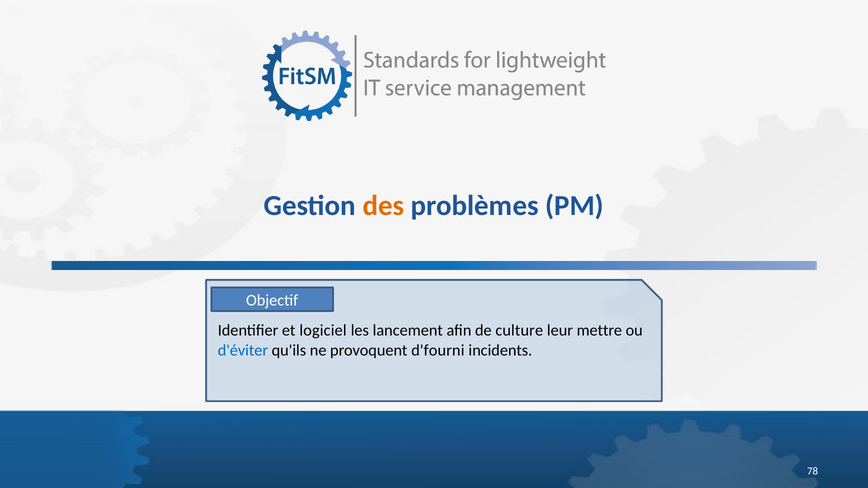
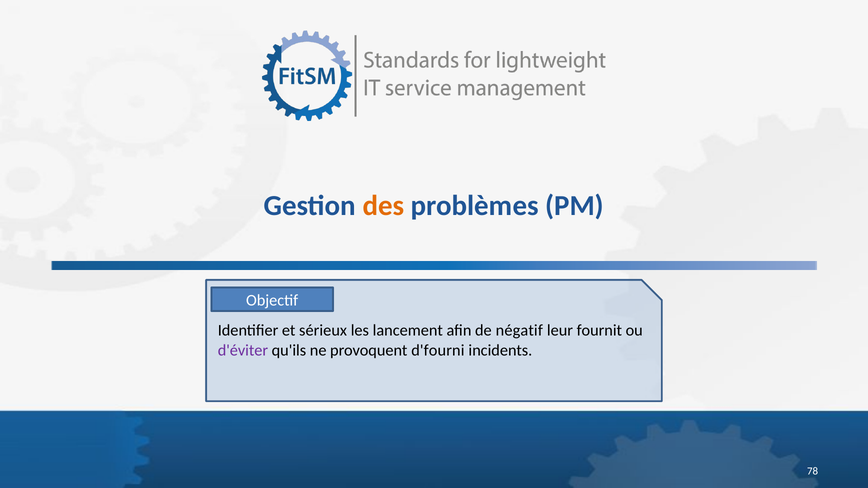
logiciel: logiciel -> sérieux (323, 331)
culture: culture -> négatif (519, 331)
mettre: mettre -> fournit (599, 331)
d'éviter colour: blue -> purple (243, 350)
